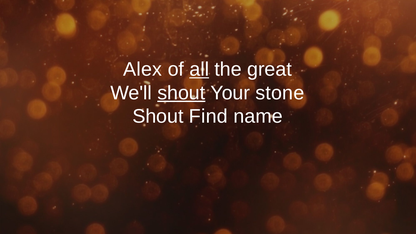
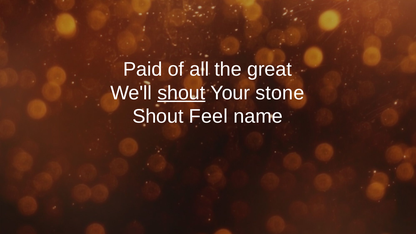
Alex: Alex -> Paid (143, 69)
all underline: present -> none (199, 69)
Find: Find -> Feel (208, 117)
